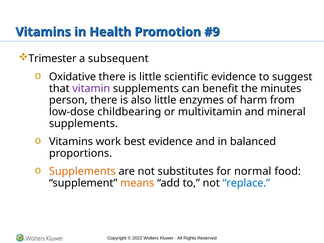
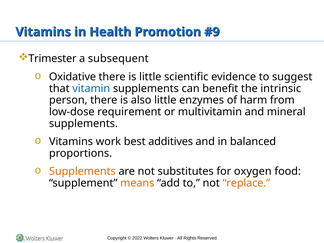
vitamin colour: purple -> blue (91, 88)
minutes: minutes -> intrinsic (281, 88)
childbearing: childbearing -> requirement (129, 112)
best evidence: evidence -> additives (171, 142)
normal: normal -> oxygen (253, 171)
replace colour: blue -> orange (246, 183)
